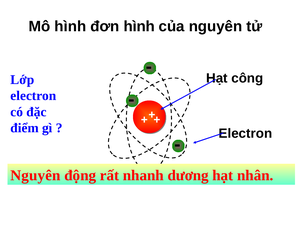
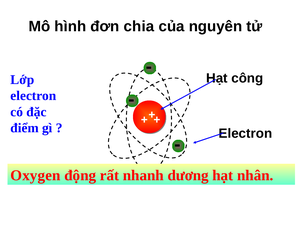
đơn hình: hình -> chia (139, 26)
Nguyên: Nguyên -> Oxygen (35, 175)
